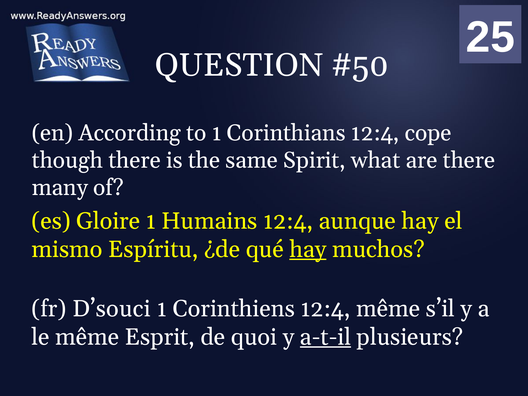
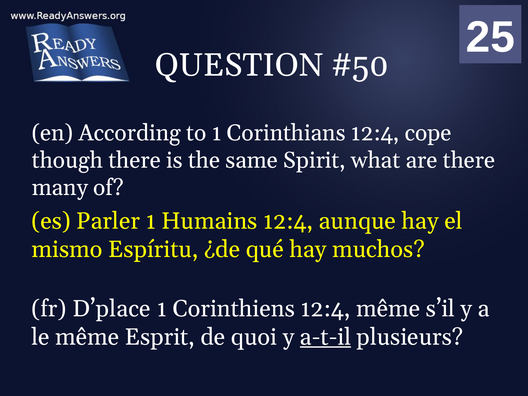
Gloire: Gloire -> Parler (108, 221)
hay underline: present -> none (308, 249)
D’souci: D’souci -> D’place (112, 309)
